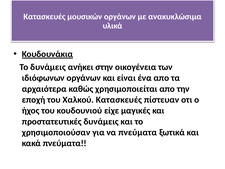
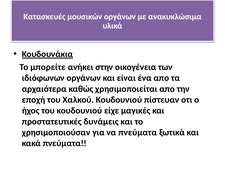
Το δυνάμεις: δυνάμεις -> μπορείτε (48, 67)
Χαλκού Κατασκευές: Κατασκευές -> Κουδουνιού (119, 100)
